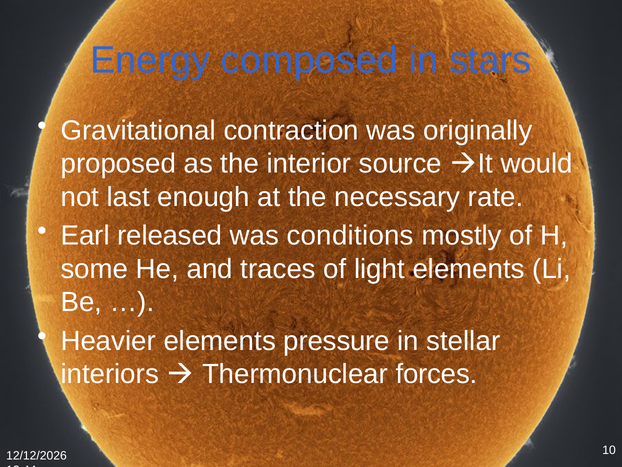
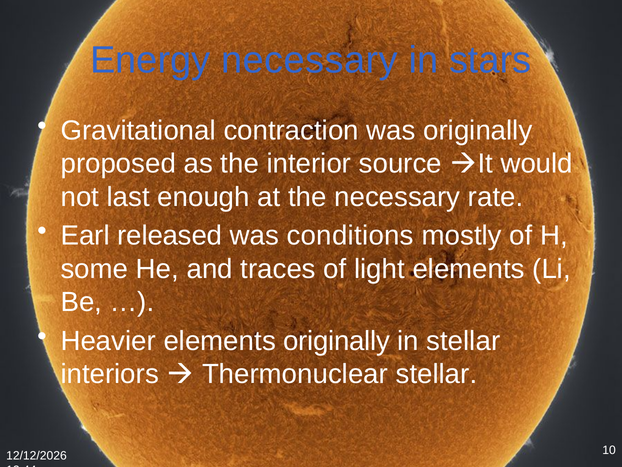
Energy composed: composed -> necessary (309, 60)
elements pressure: pressure -> originally (337, 341)
Thermonuclear forces: forces -> stellar (436, 374)
